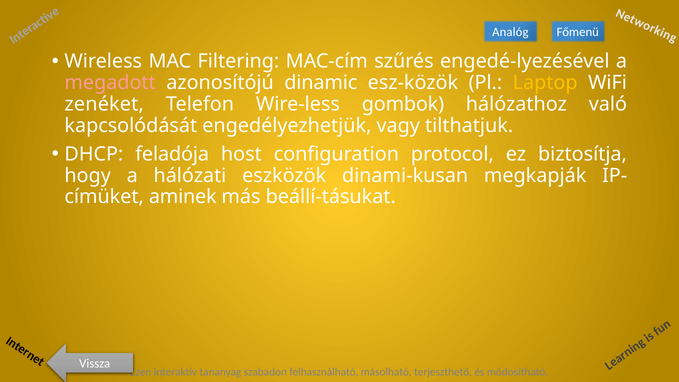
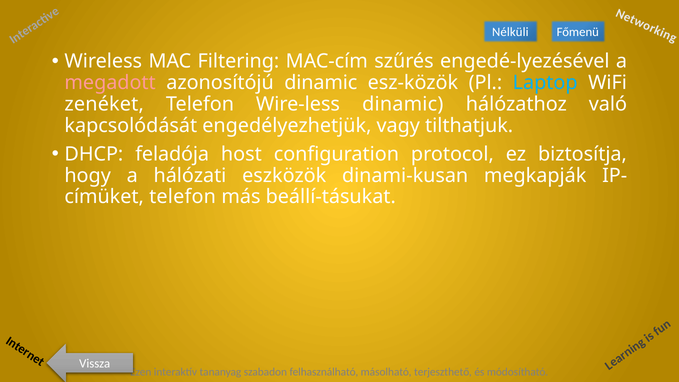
Analóg: Analóg -> Nélküli (510, 32)
Laptop colour: yellow -> light blue (545, 83)
Wire-less gombok: gombok -> dinamic (403, 104)
aminek: aminek -> telefon (183, 197)
